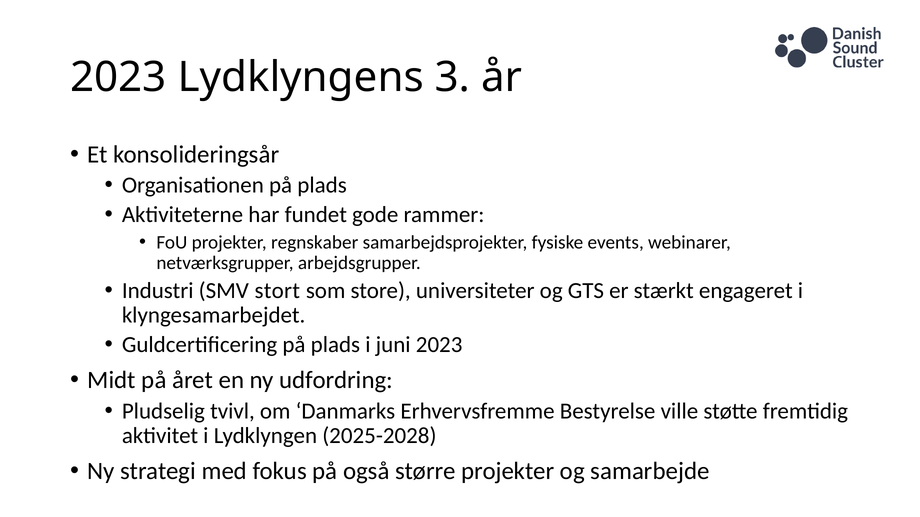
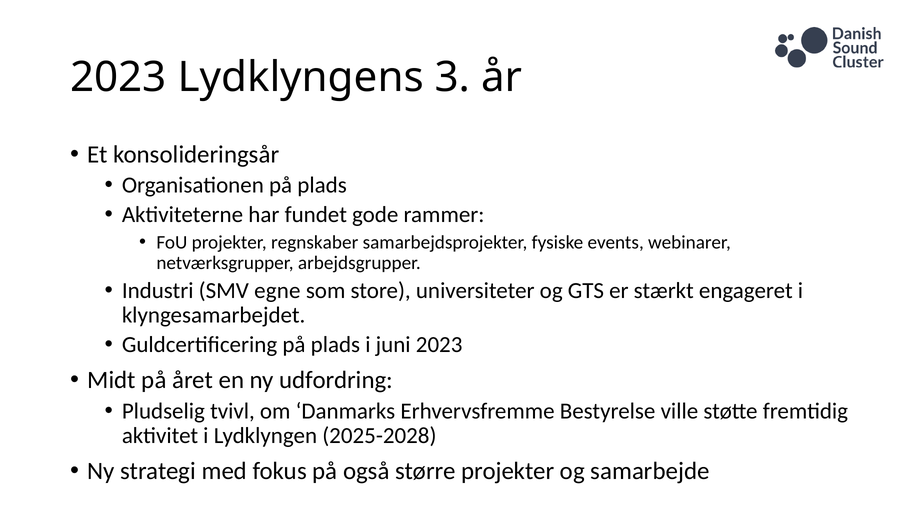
stort: stort -> egne (277, 291)
